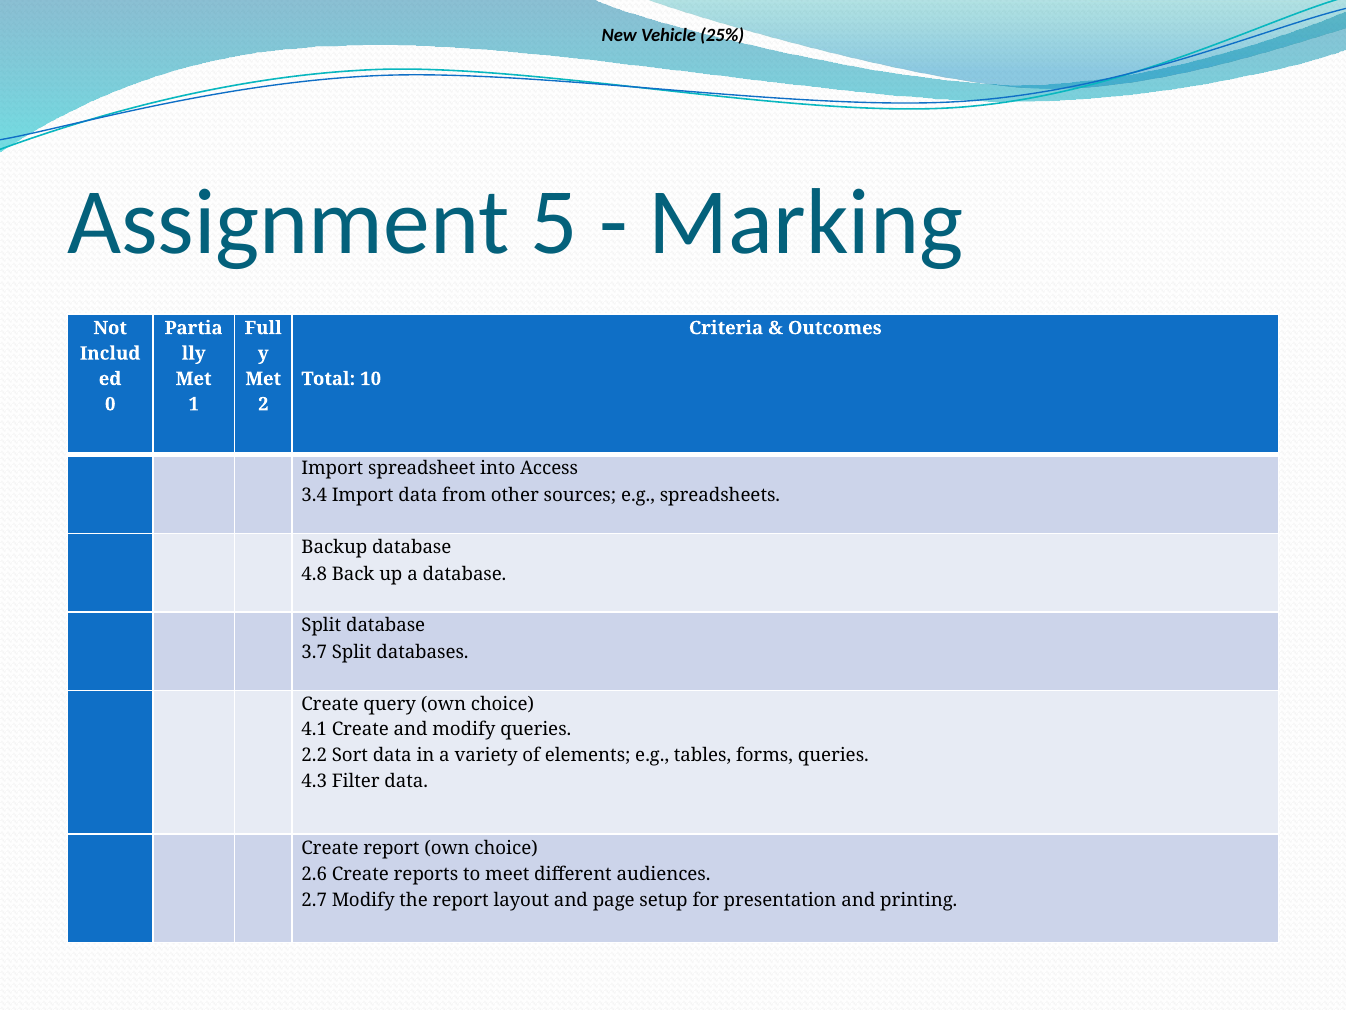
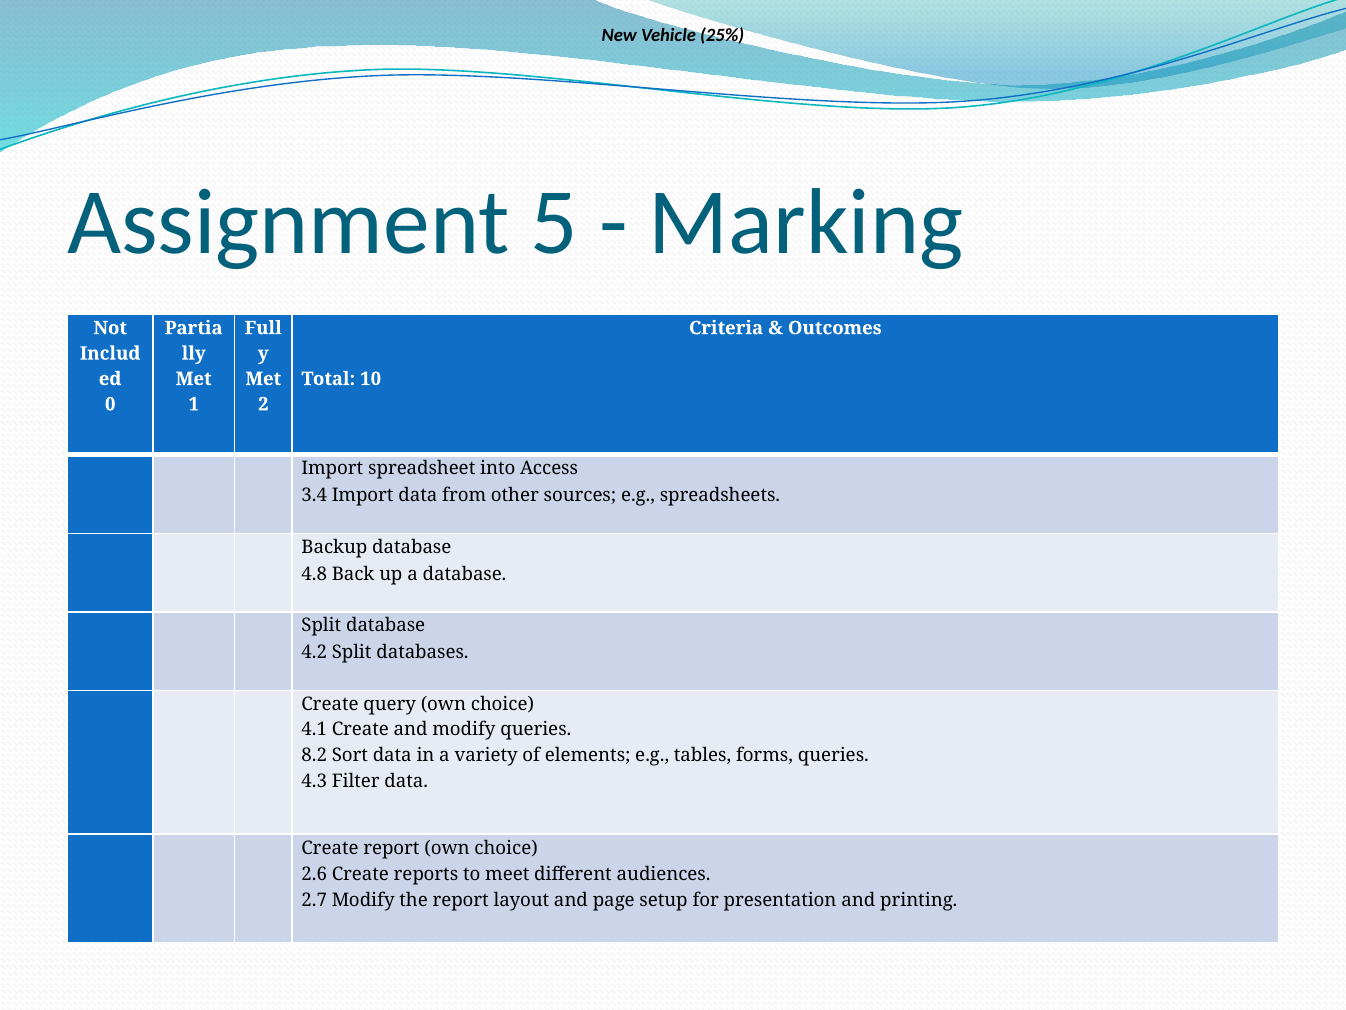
3.7: 3.7 -> 4.2 (314, 652)
2.2: 2.2 -> 8.2 (314, 755)
